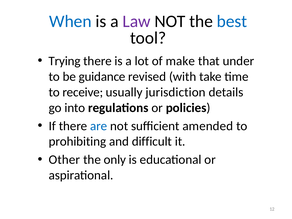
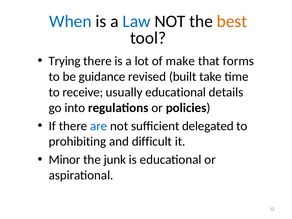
Law colour: purple -> blue (137, 21)
best colour: blue -> orange (232, 21)
under: under -> forms (238, 61)
with: with -> built (183, 77)
usually jurisdiction: jurisdiction -> educational (176, 92)
amended: amended -> delegated (208, 126)
Other: Other -> Minor (65, 160)
only: only -> junk (115, 160)
